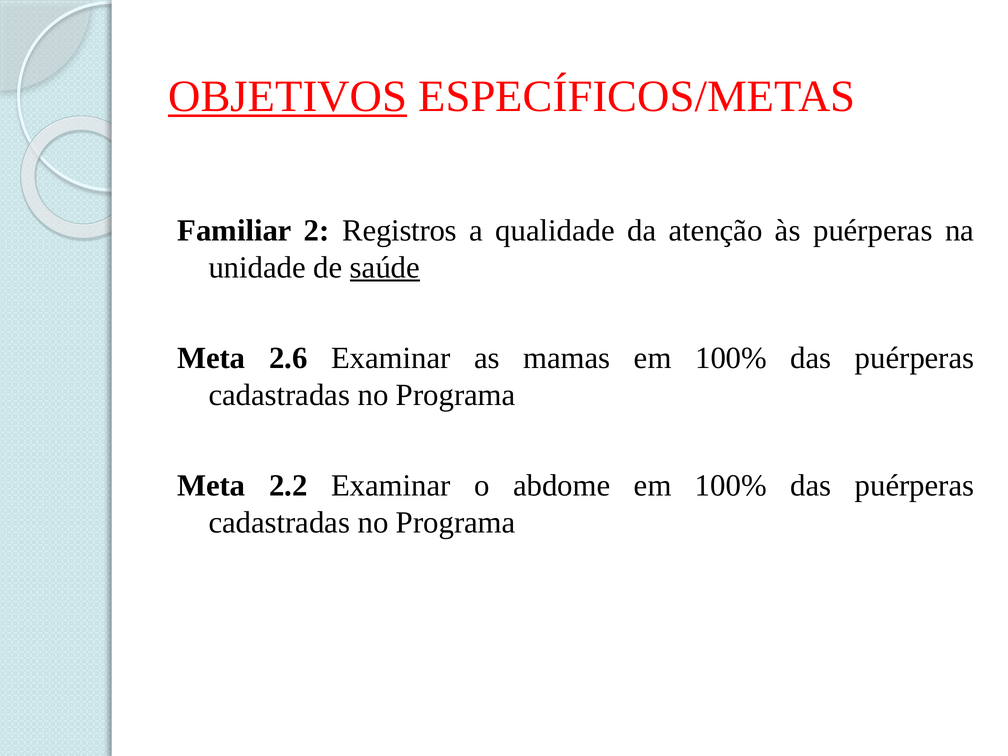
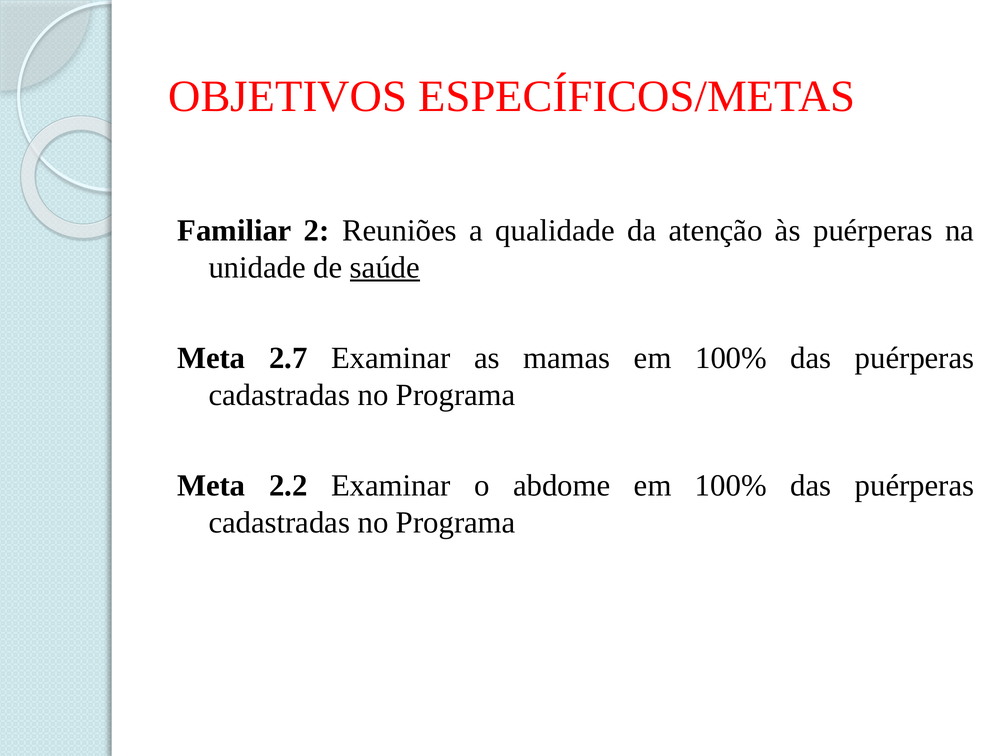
OBJETIVOS underline: present -> none (288, 96)
Registros: Registros -> Reuniões (399, 230)
2.6: 2.6 -> 2.7 (288, 358)
